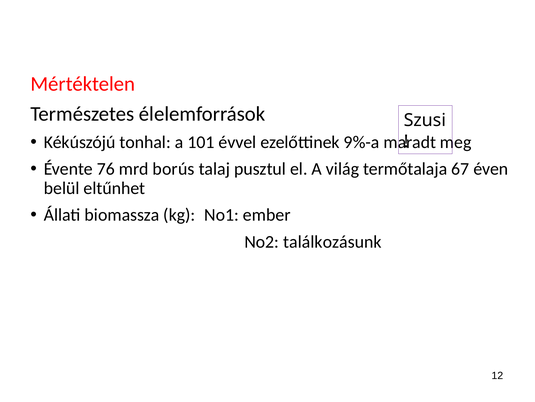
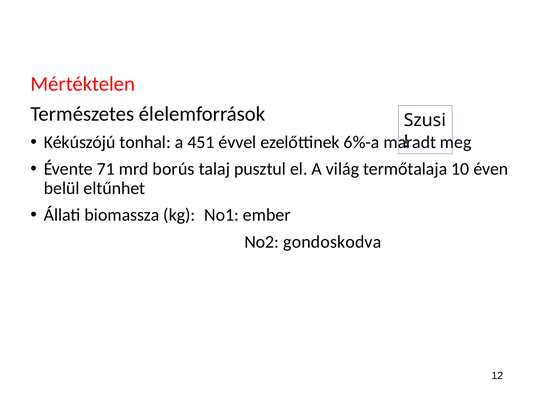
101: 101 -> 451 (201, 142)
9%-a: 9%-a -> 6%-a (362, 142)
76: 76 -> 71 (106, 169)
67: 67 -> 10 (460, 169)
találkozásunk: találkozásunk -> gondoskodva (332, 241)
